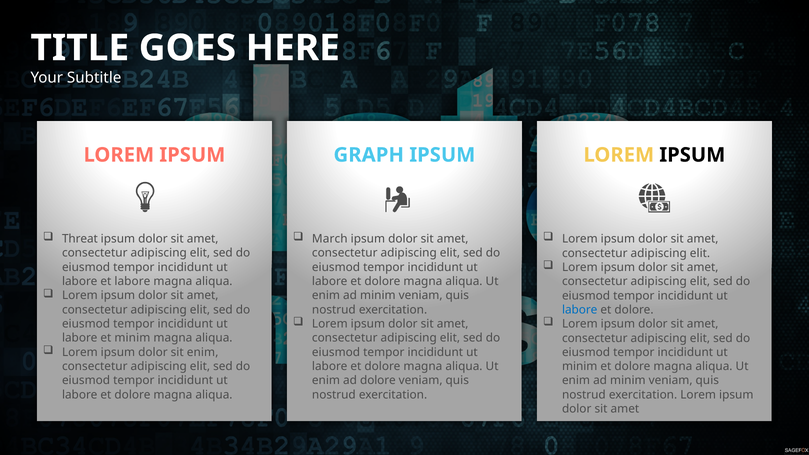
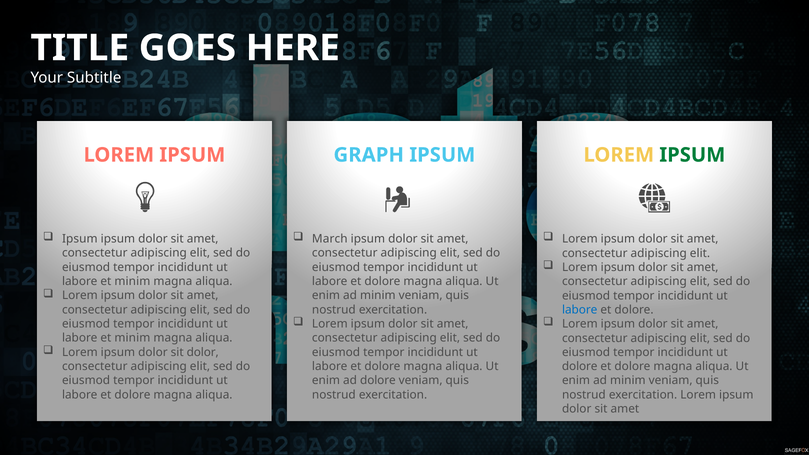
IPSUM colour: black -> green (692, 155)
Threat: Threat -> Ipsum (80, 239)
labore: labore -> minim (132, 281)
sit enim: enim -> dolor (203, 352)
minim: minim -> dolore (580, 366)
